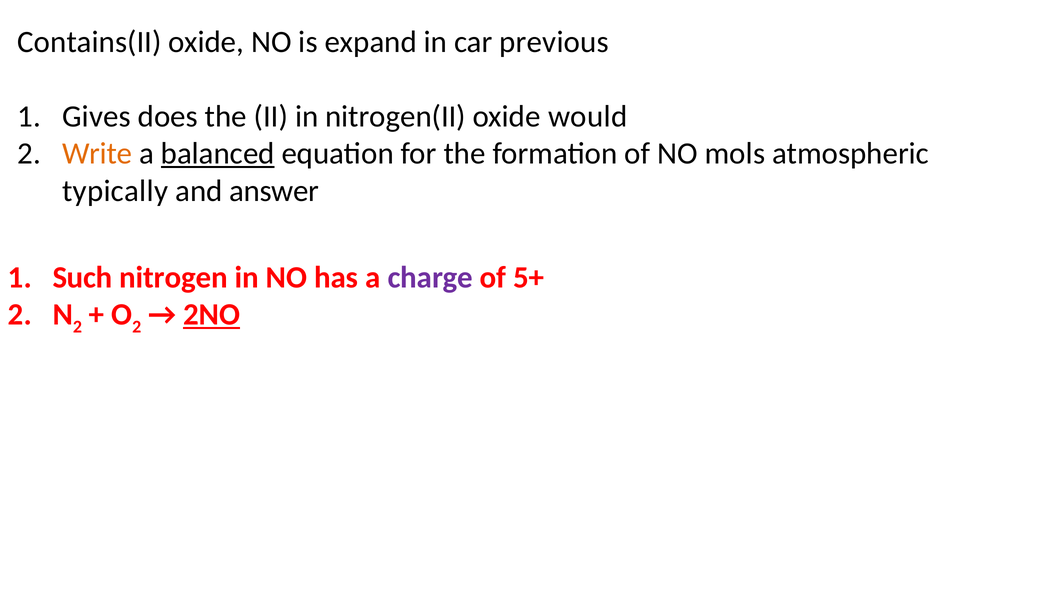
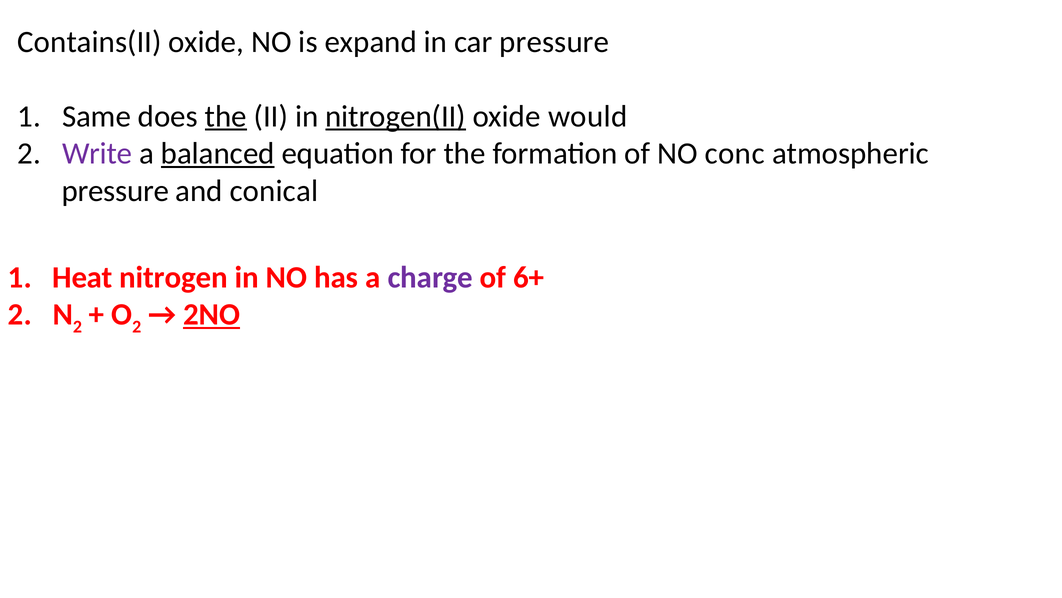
car previous: previous -> pressure (554, 42)
Gives: Gives -> Same (97, 116)
the underline: none -> present (226, 116)
nitrogen(II underline: none -> present (396, 116)
Write colour: orange -> purple (97, 153)
mols: mols -> conc (735, 153)
typically: typically -> pressure (115, 191)
answer: answer -> conical (274, 191)
Such: Such -> Heat (83, 277)
5+: 5+ -> 6+ (529, 277)
